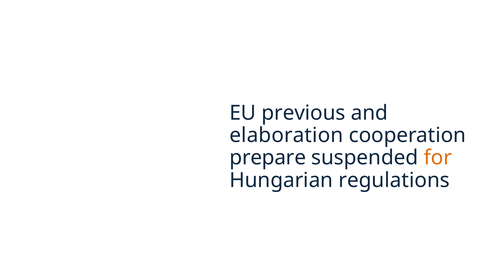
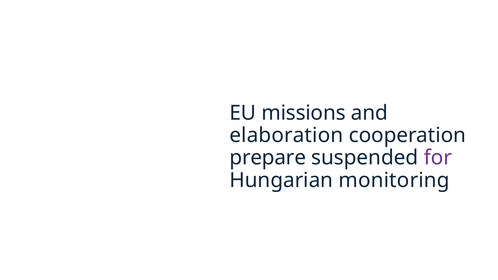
previous: previous -> missions (304, 113)
for colour: orange -> purple (438, 158)
regulations: regulations -> monitoring (394, 180)
